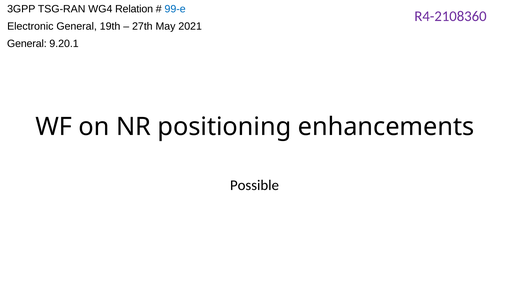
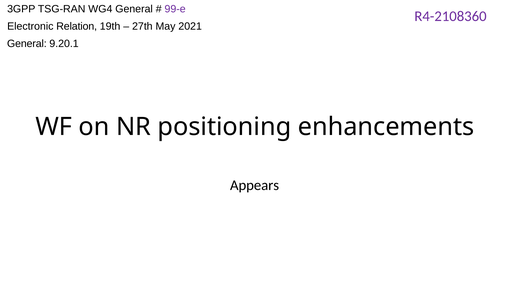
WG4 Relation: Relation -> General (134, 9)
99-e colour: blue -> purple (175, 9)
Electronic General: General -> Relation (77, 26)
Possible: Possible -> Appears (255, 185)
